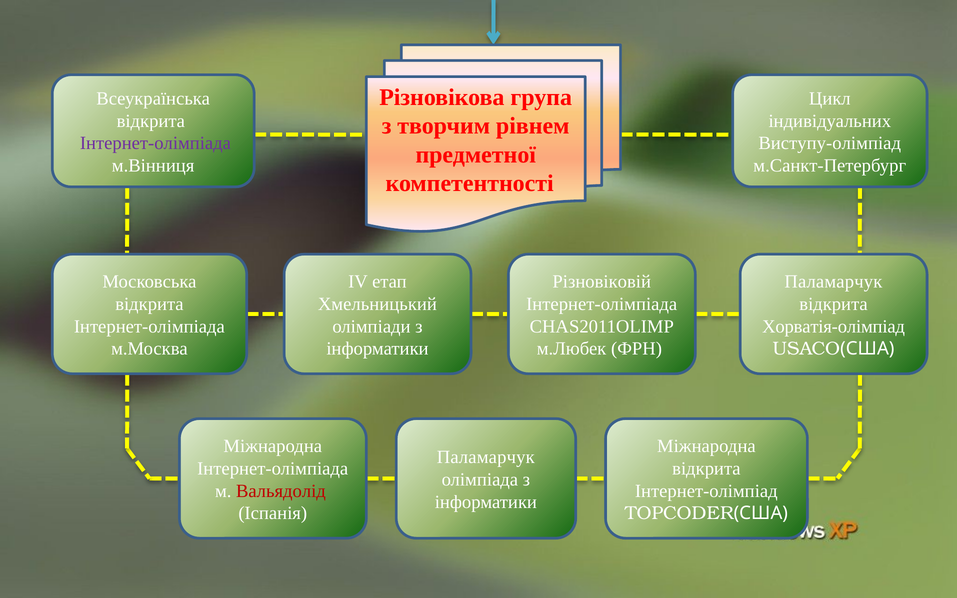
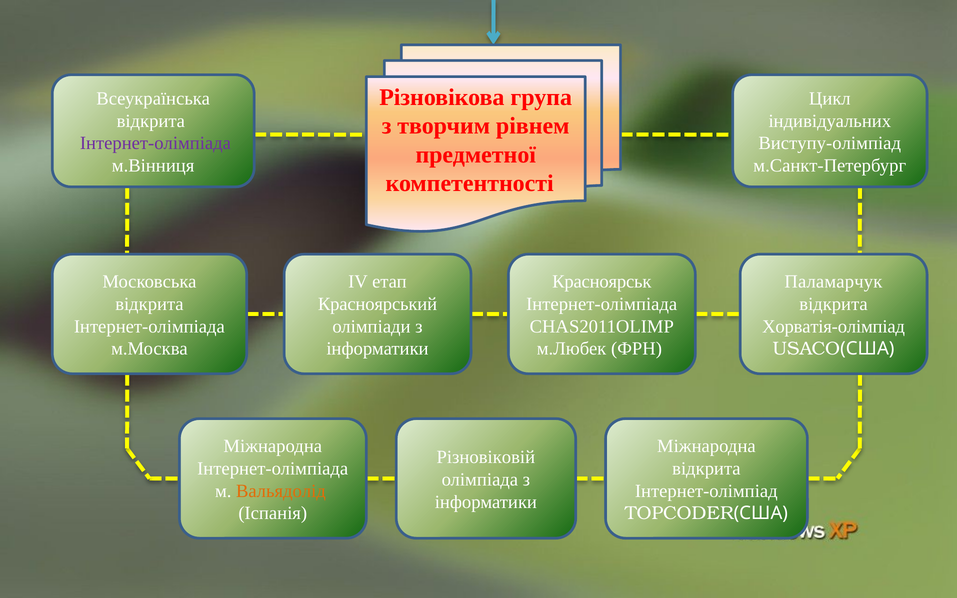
Різновіковій: Різновіковій -> Красноярськ (602, 282)
Хмельницький: Хмельницький -> Красноярський (377, 304)
Паламарчук: Паламарчук -> Різновіковій (486, 457)
Вальядолід colour: red -> orange (281, 491)
